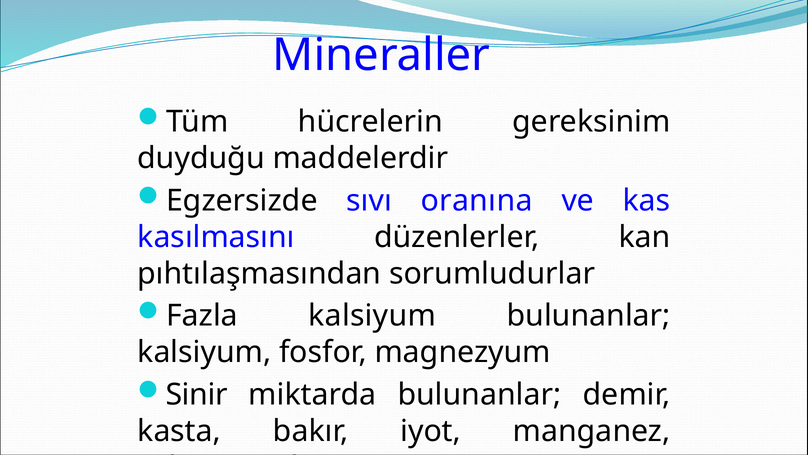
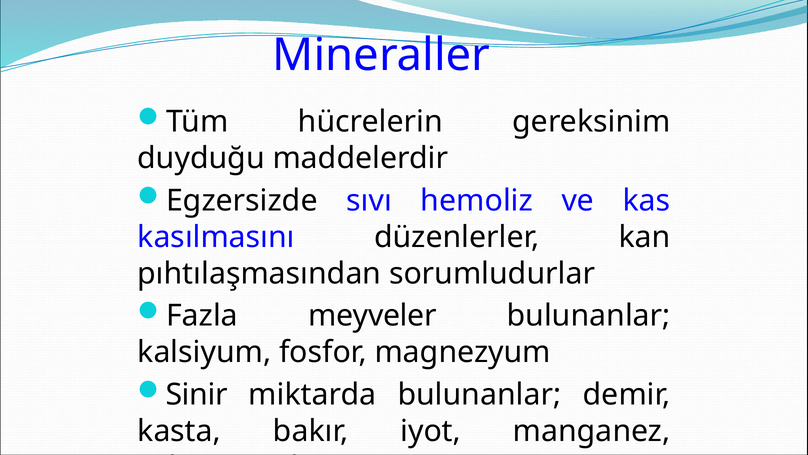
oranına: oranına -> hemoliz (477, 200)
Fazla kalsiyum: kalsiyum -> meyveler (372, 316)
